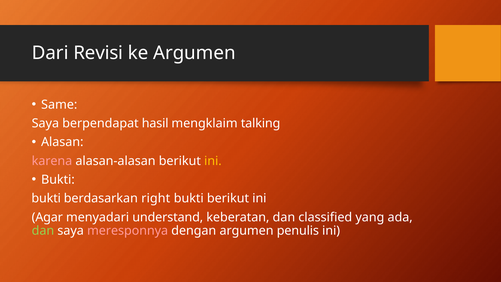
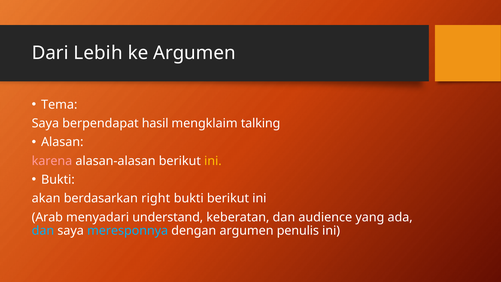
Revisi: Revisi -> Lebih (98, 53)
Same: Same -> Tema (59, 105)
bukti: bukti -> akan (46, 198)
Agar: Agar -> Arab (47, 217)
classified: classified -> audience (325, 217)
dan colour: light green -> light blue (43, 231)
meresponnya colour: pink -> light blue (128, 231)
